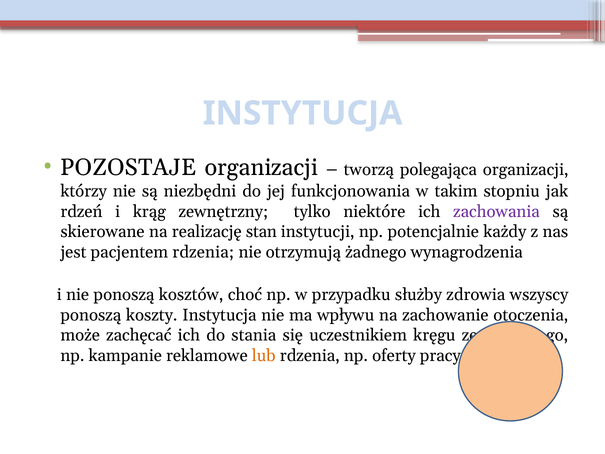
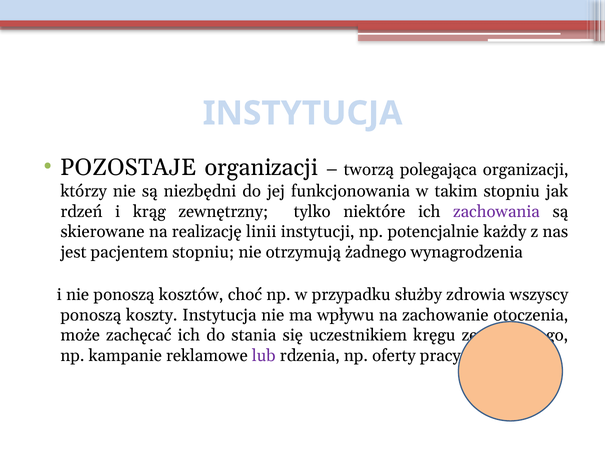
stan: stan -> linii (261, 232)
pacjentem rdzenia: rdzenia -> stopniu (203, 252)
lub colour: orange -> purple (264, 355)
